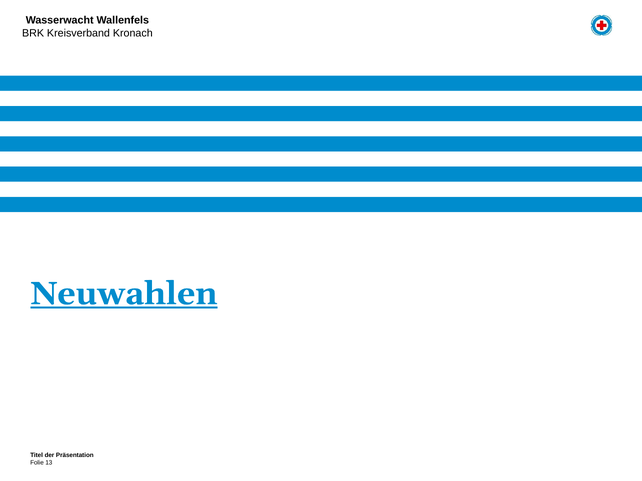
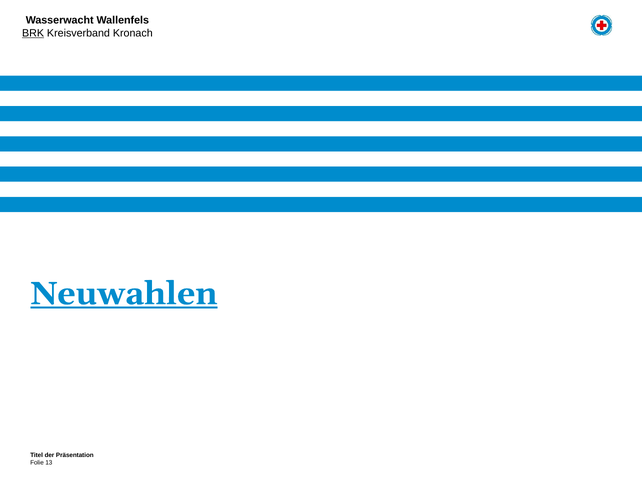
BRK underline: none -> present (33, 33)
